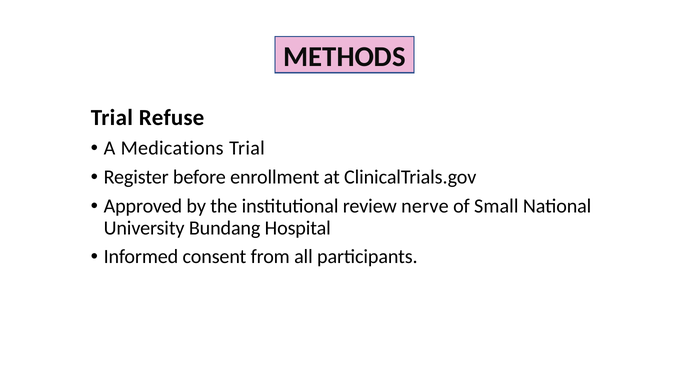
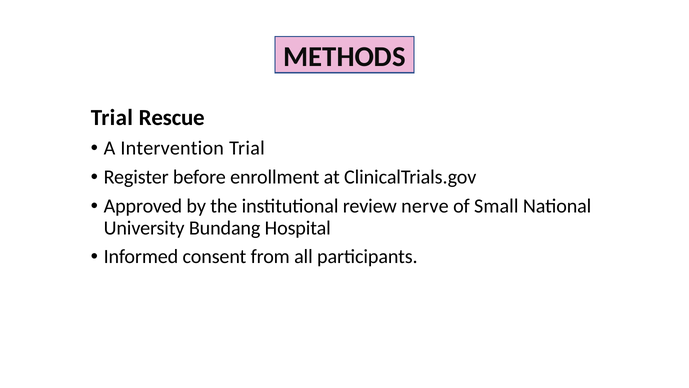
Refuse: Refuse -> Rescue (172, 118)
Medications: Medications -> Intervention (172, 148)
